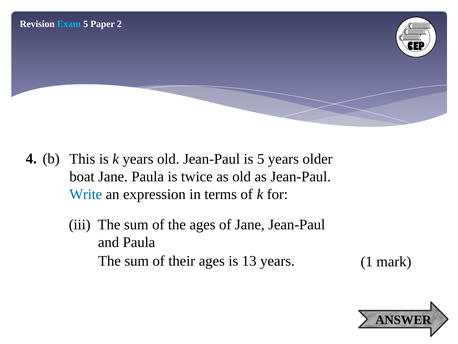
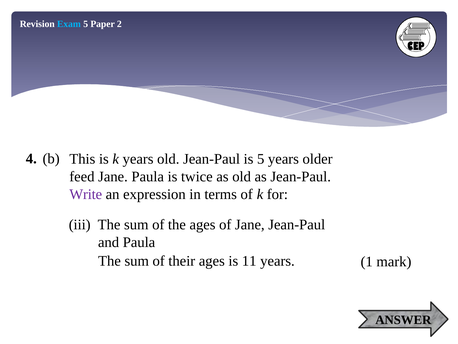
boat: boat -> feed (82, 176)
Write colour: blue -> purple (86, 194)
13: 13 -> 11 (249, 260)
